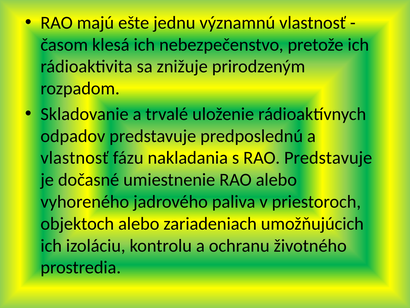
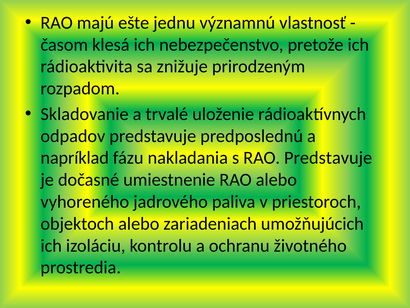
vlastnosť: vlastnosť -> napríklad (75, 158)
